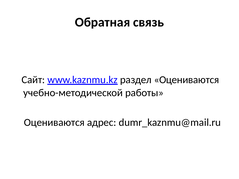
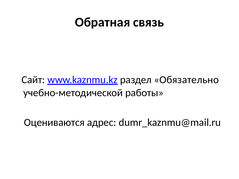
раздел Оцениваются: Оцениваются -> Обязательно (186, 80)
